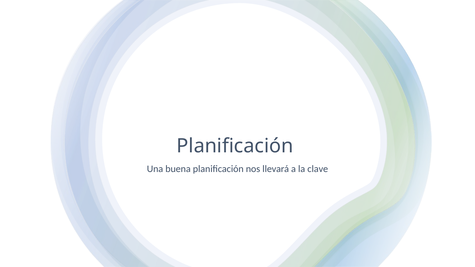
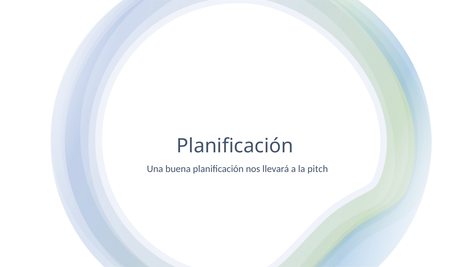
clave: clave -> pitch (318, 169)
